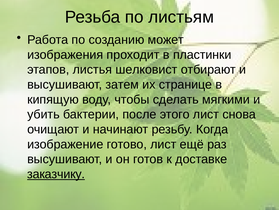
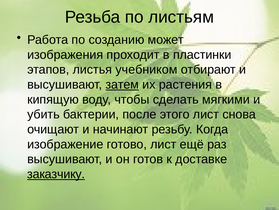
шелковист: шелковист -> учебником (146, 69)
затем underline: none -> present (122, 84)
странице: странице -> растения (185, 84)
